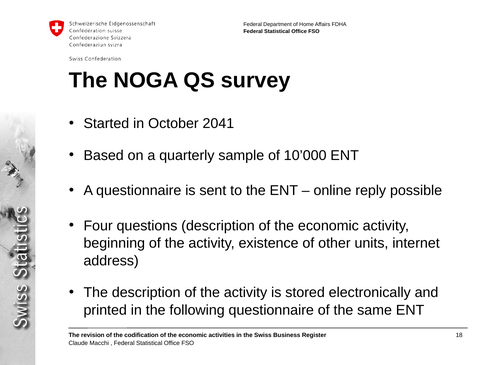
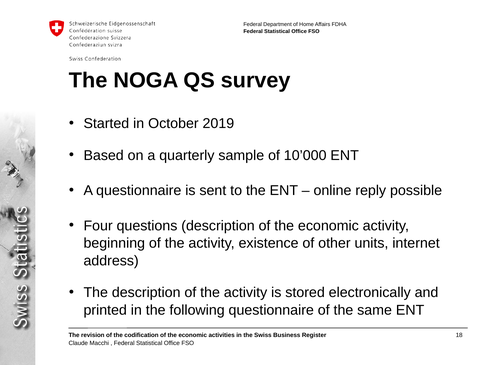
2041: 2041 -> 2019 (218, 124)
